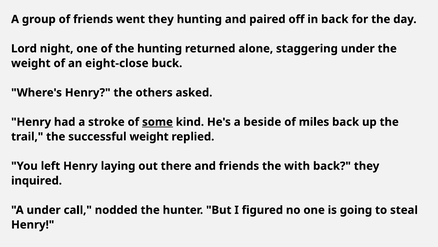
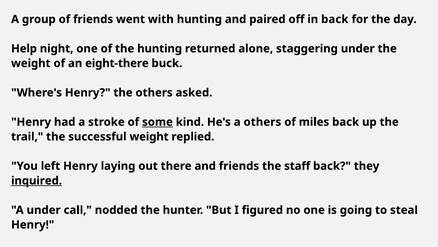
went they: they -> with (161, 19)
Lord: Lord -> Help (24, 49)
eight-close: eight-close -> eight-there (117, 63)
a beside: beside -> others (262, 122)
with: with -> staff (297, 166)
inquired underline: none -> present (37, 180)
